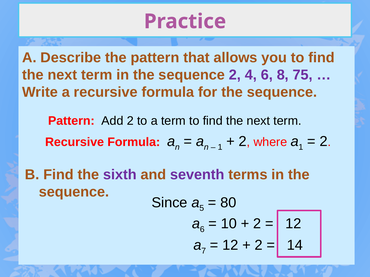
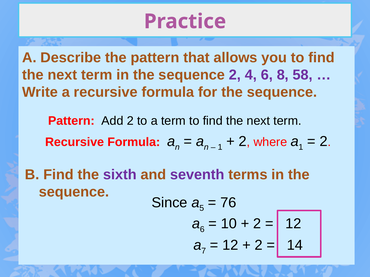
75: 75 -> 58 (303, 75)
80: 80 -> 76 (228, 203)
